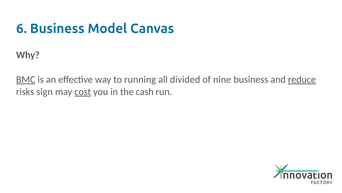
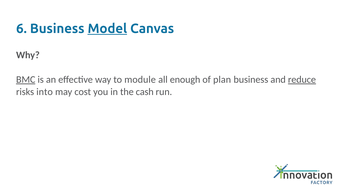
Model underline: none -> present (107, 28)
running: running -> module (140, 79)
divided: divided -> enough (185, 79)
nine: nine -> plan (222, 79)
sign: sign -> into (45, 92)
cost underline: present -> none (83, 92)
